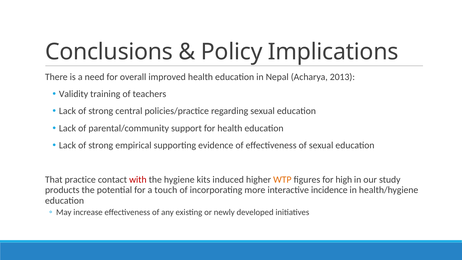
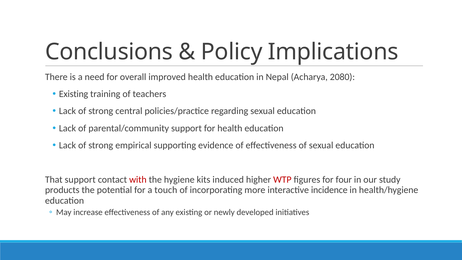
2013: 2013 -> 2080 (342, 77)
Validity: Validity -> Existing (74, 94)
That practice: practice -> support (80, 180)
WTP colour: orange -> red (282, 180)
high: high -> four (344, 180)
